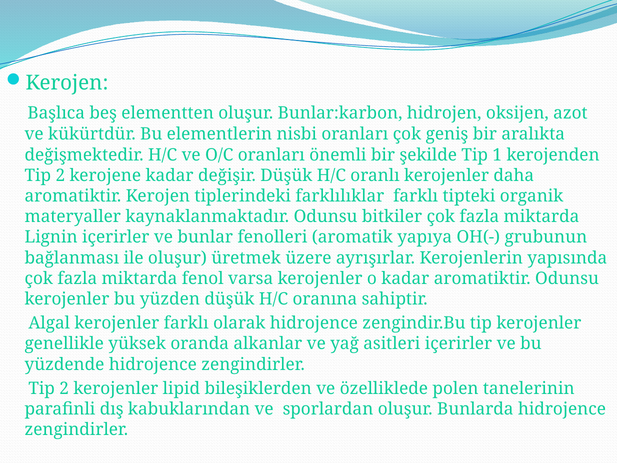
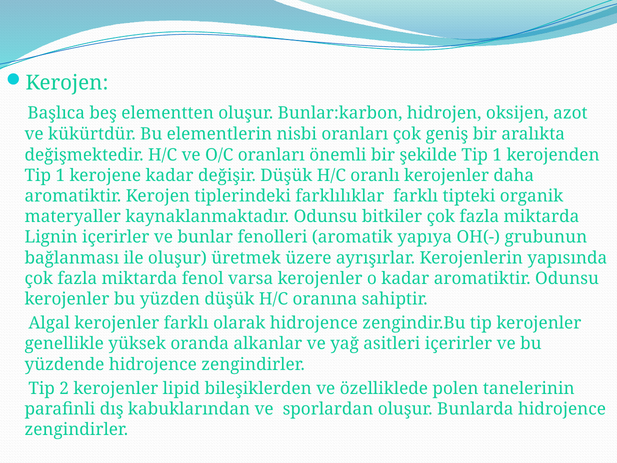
2: 2 -> 1 (60, 175)
